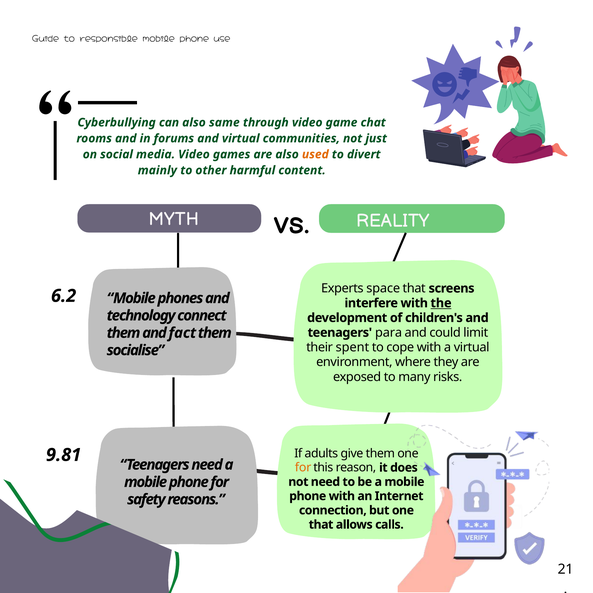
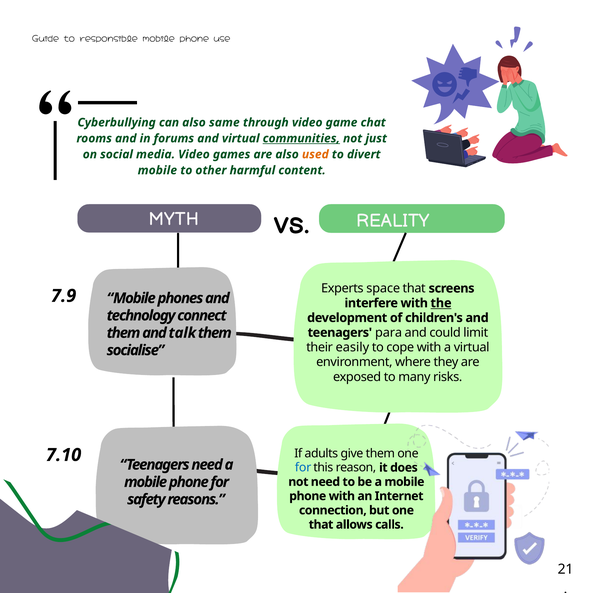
communities underline: none -> present (301, 138)
mainly: mainly -> mobile (157, 170)
6.2: 6.2 -> 7.9 (64, 296)
fact: fact -> talk (182, 333)
spent: spent -> easily (352, 347)
9.81: 9.81 -> 7.10 (64, 455)
for colour: orange -> blue (303, 468)
